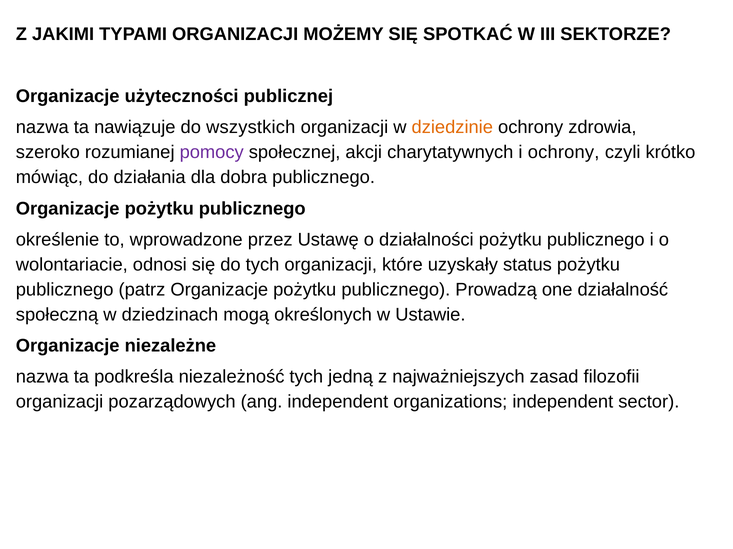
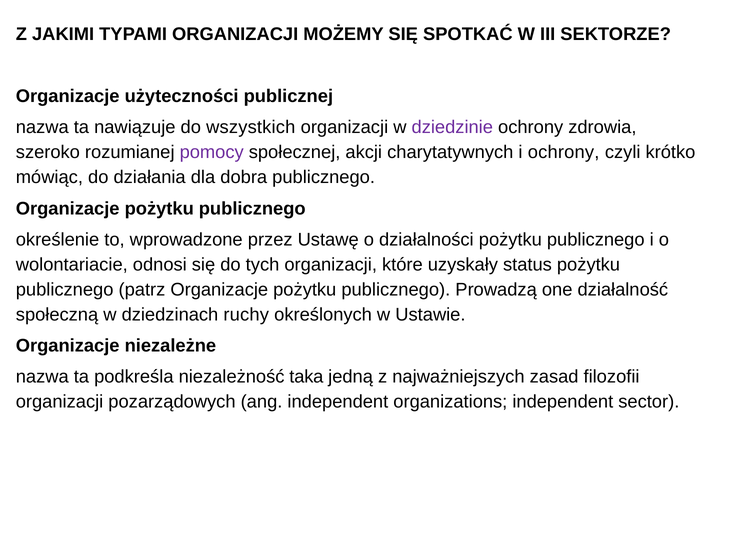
dziedzinie colour: orange -> purple (452, 128)
mogą: mogą -> ruchy (246, 315)
niezależność tych: tych -> taka (306, 377)
